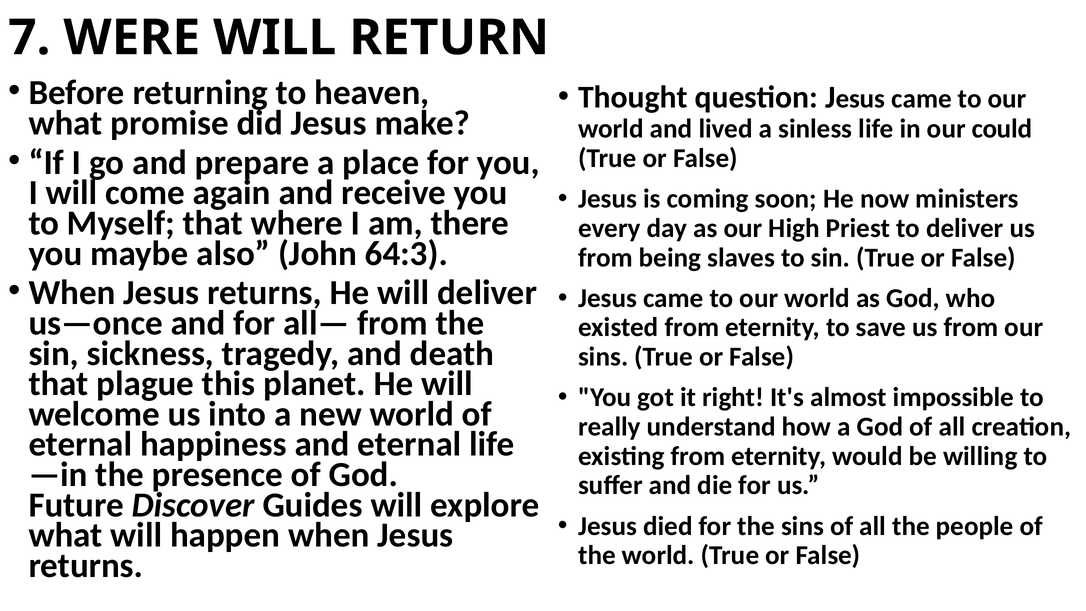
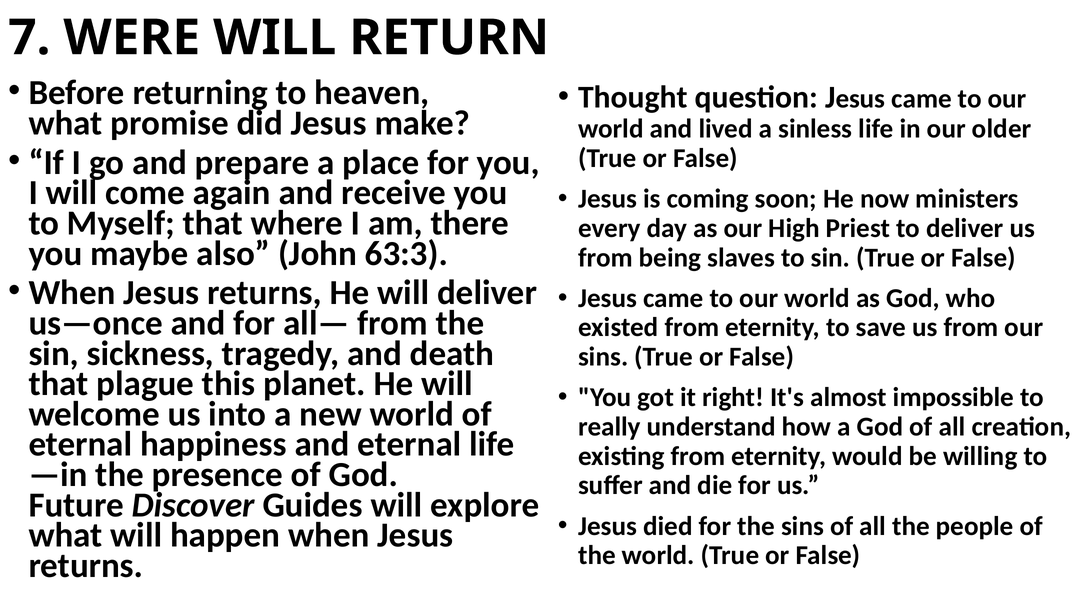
could: could -> older (1002, 129)
64:3: 64:3 -> 63:3 (406, 253)
